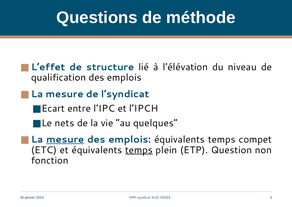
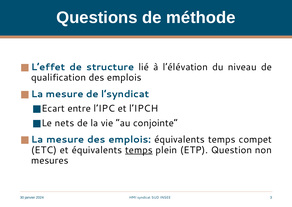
quelques: quelques -> conjointe (155, 123)
mesure underline: present -> none (65, 139)
fonction: fonction -> mesures (50, 160)
